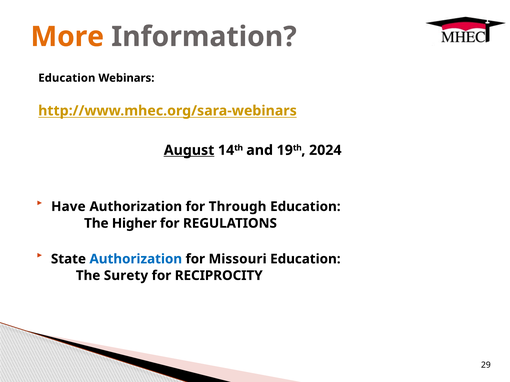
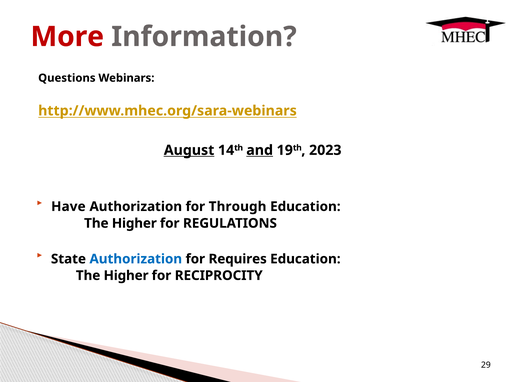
More colour: orange -> red (67, 37)
Education: Education -> Questions (67, 78)
and underline: none -> present (260, 150)
2024: 2024 -> 2023 (325, 150)
Missouri: Missouri -> Requires (238, 259)
Surety: Surety -> Higher (126, 276)
